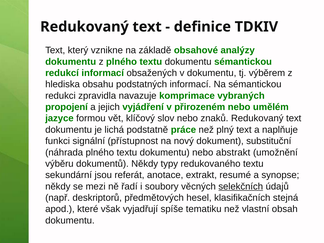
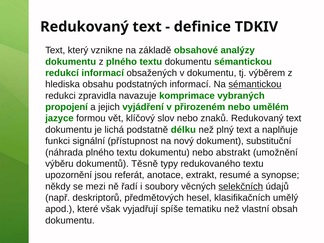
sémantickou underline: none -> present (255, 84)
práce: práce -> délku (183, 130)
dokumentů Někdy: Někdy -> Těsně (145, 164)
sekundární: sekundární -> upozornění (69, 175)
stejná: stejná -> umělý (286, 198)
